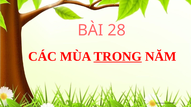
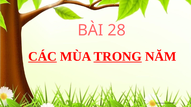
CÁC underline: none -> present (42, 57)
